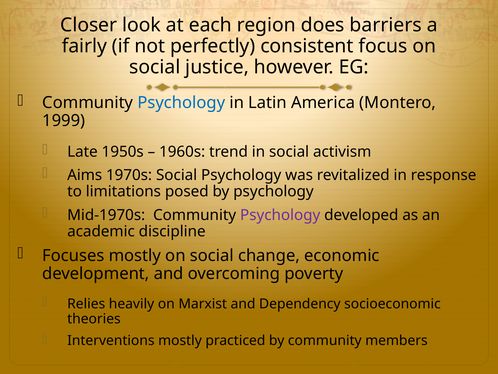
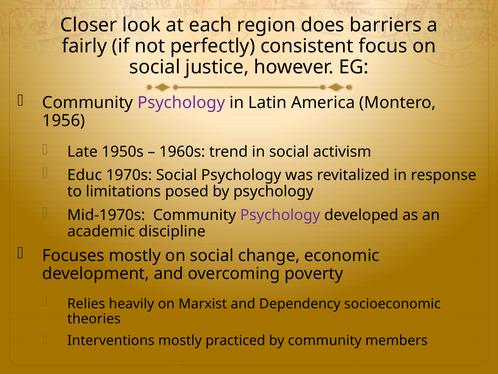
Psychology colour: blue -> purple (181, 103)
1999: 1999 -> 1956 (64, 121)
Aims: Aims -> Educ (85, 175)
